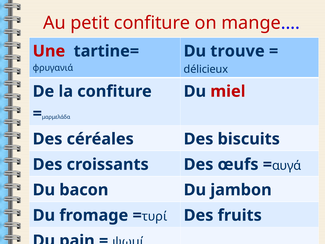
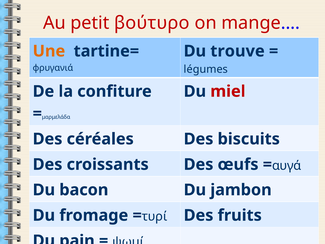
petit confiture: confiture -> βούτυρο (152, 23)
Une colour: red -> orange (49, 51)
délicieux: délicieux -> légumes (206, 69)
